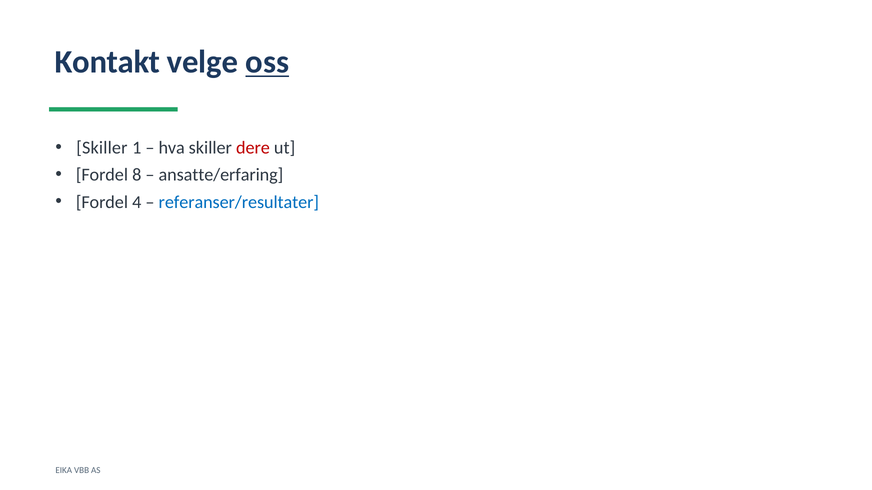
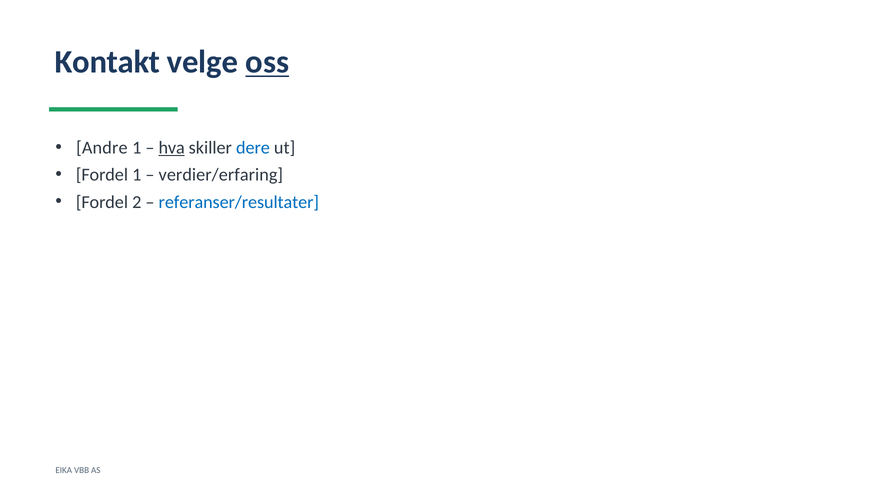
Skiller: Skiller -> Andre (102, 148)
hva underline: none -> present (172, 148)
dere colour: red -> blue (253, 148)
Fordel 8: 8 -> 1 (137, 175)
ansatte/erfaring: ansatte/erfaring -> verdier/erfaring (221, 175)
4: 4 -> 2 (137, 202)
